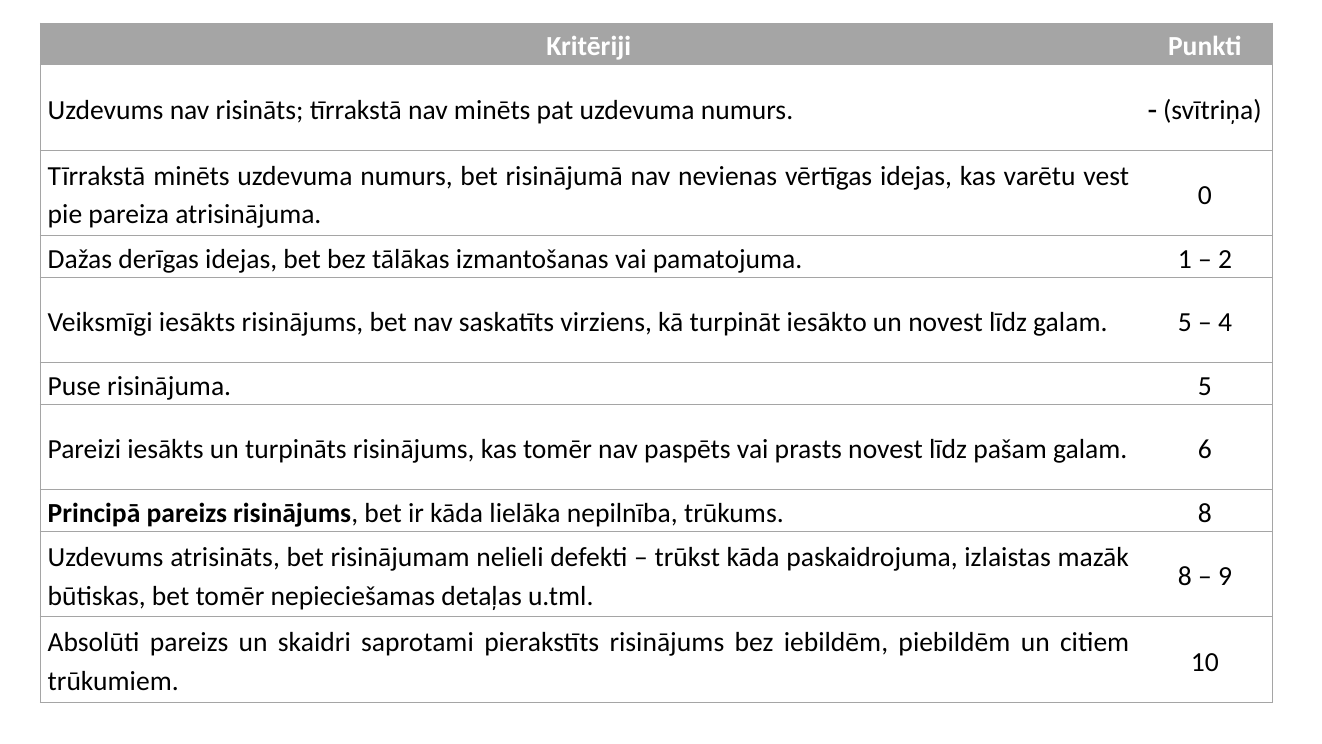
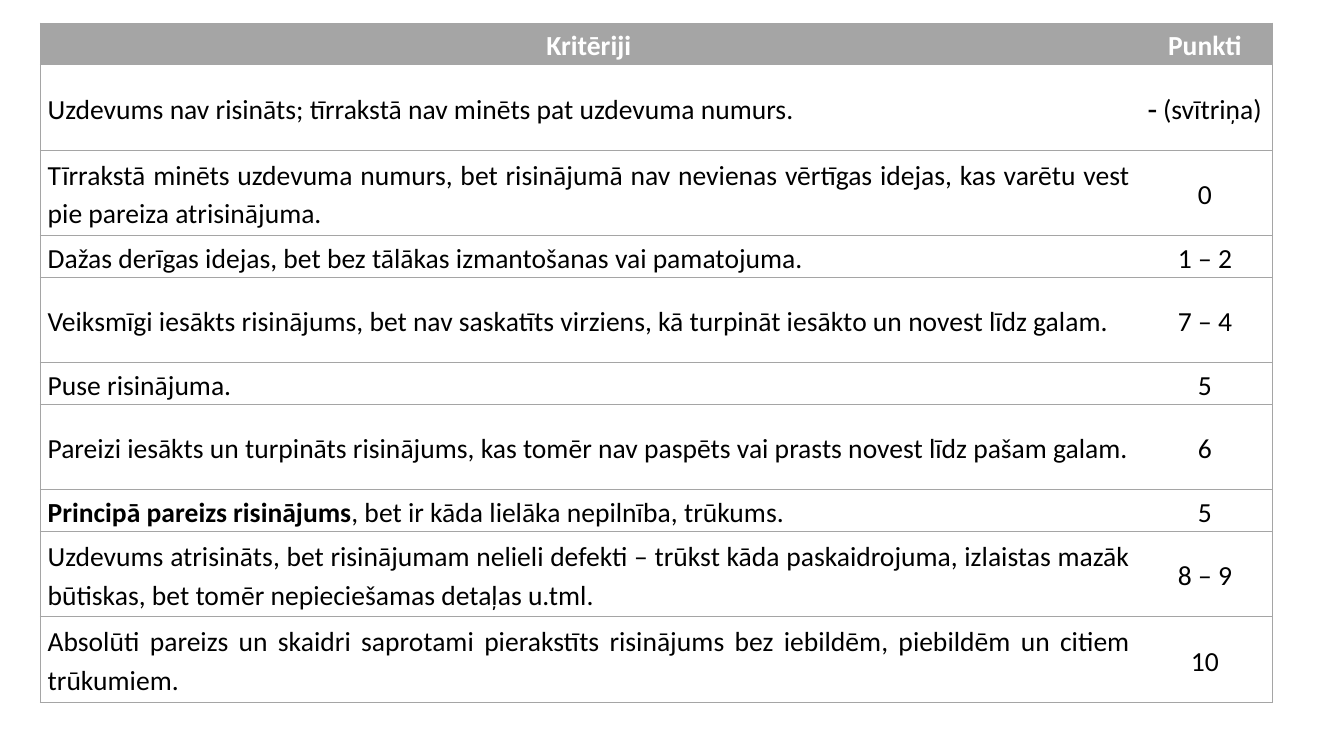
galam 5: 5 -> 7 (1185, 322)
trūkums 8: 8 -> 5 (1205, 513)
